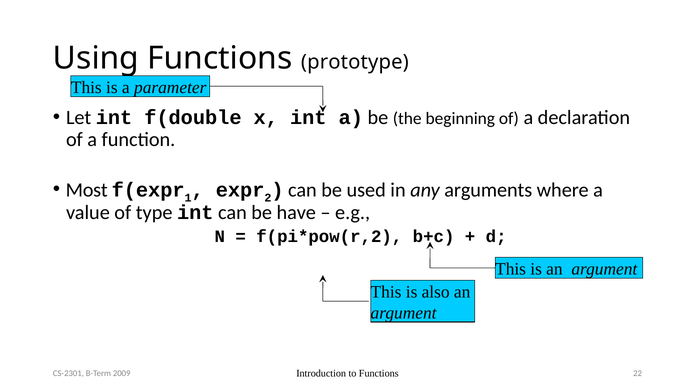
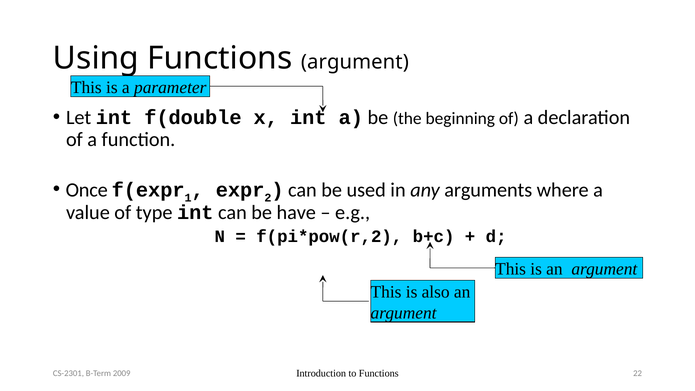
Functions prototype: prototype -> argument (355, 62)
Most: Most -> Once (87, 190)
